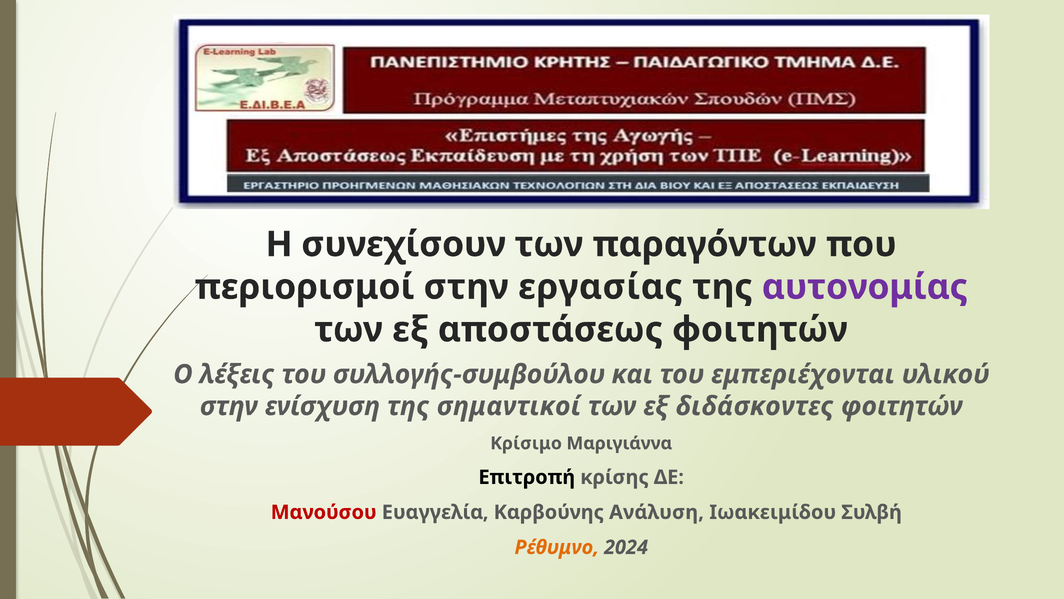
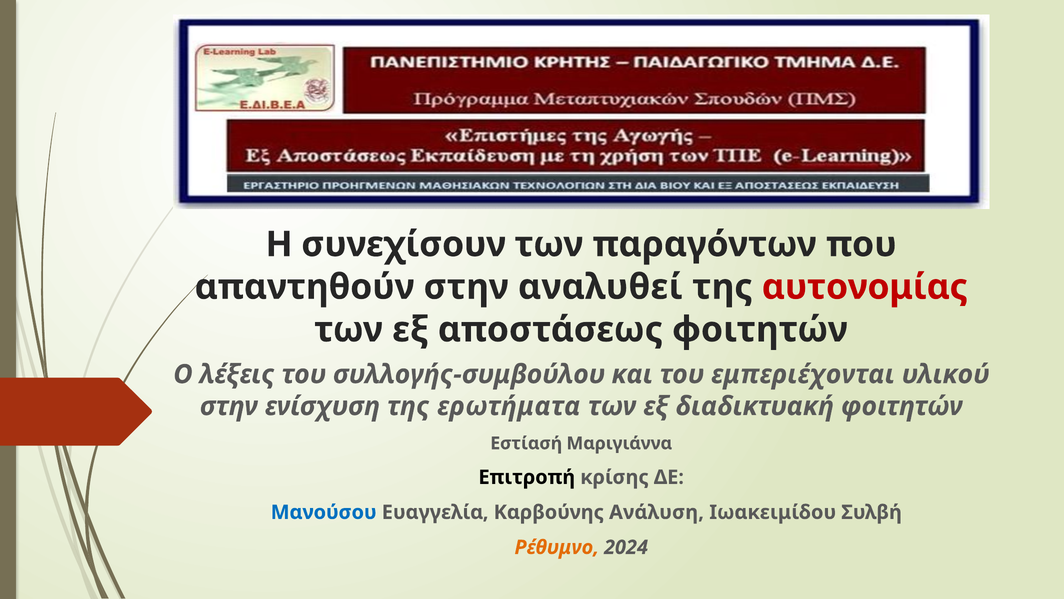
περιορισμοί: περιορισμοί -> απαντηθούν (305, 287)
εργασίας: εργασίας -> αναλυθεί (600, 287)
αυτονομίας colour: purple -> red (865, 287)
σημαντικοί: σημαντικοί -> ερωτήματα (509, 406)
διδάσκοντες: διδάσκοντες -> διαδικτυακή (755, 406)
Κρίσιμο: Κρίσιμο -> Εστίασή (526, 443)
Μανούσου colour: red -> blue (324, 512)
